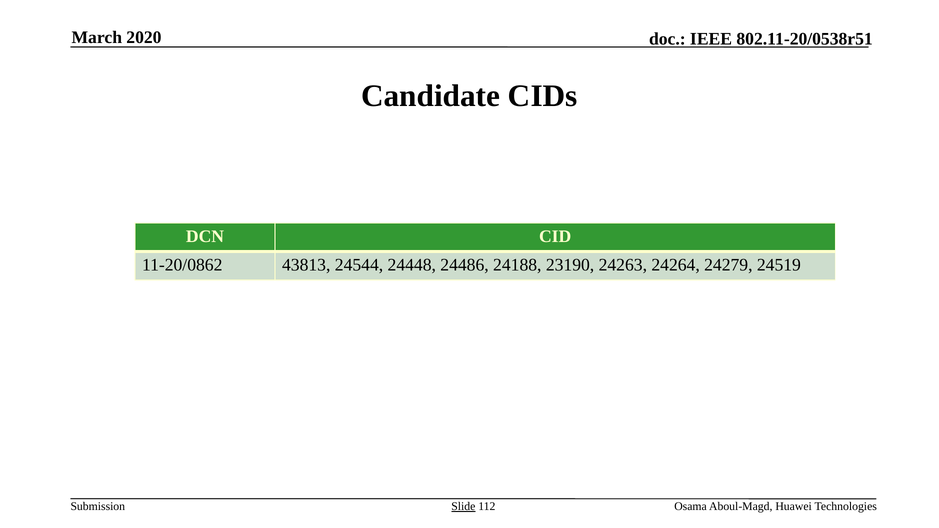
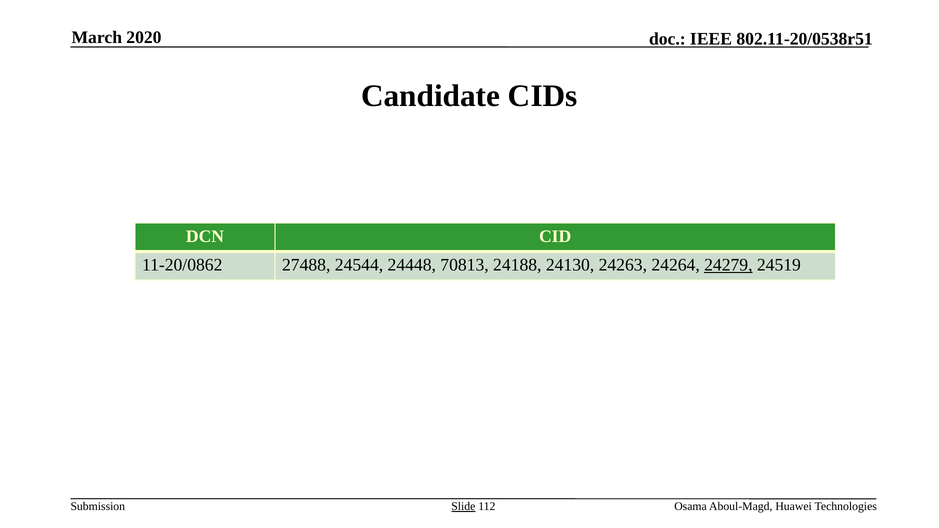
43813: 43813 -> 27488 (306, 265)
24486: 24486 -> 70813 (465, 265)
23190: 23190 -> 24130 (570, 265)
24279 underline: none -> present (728, 265)
